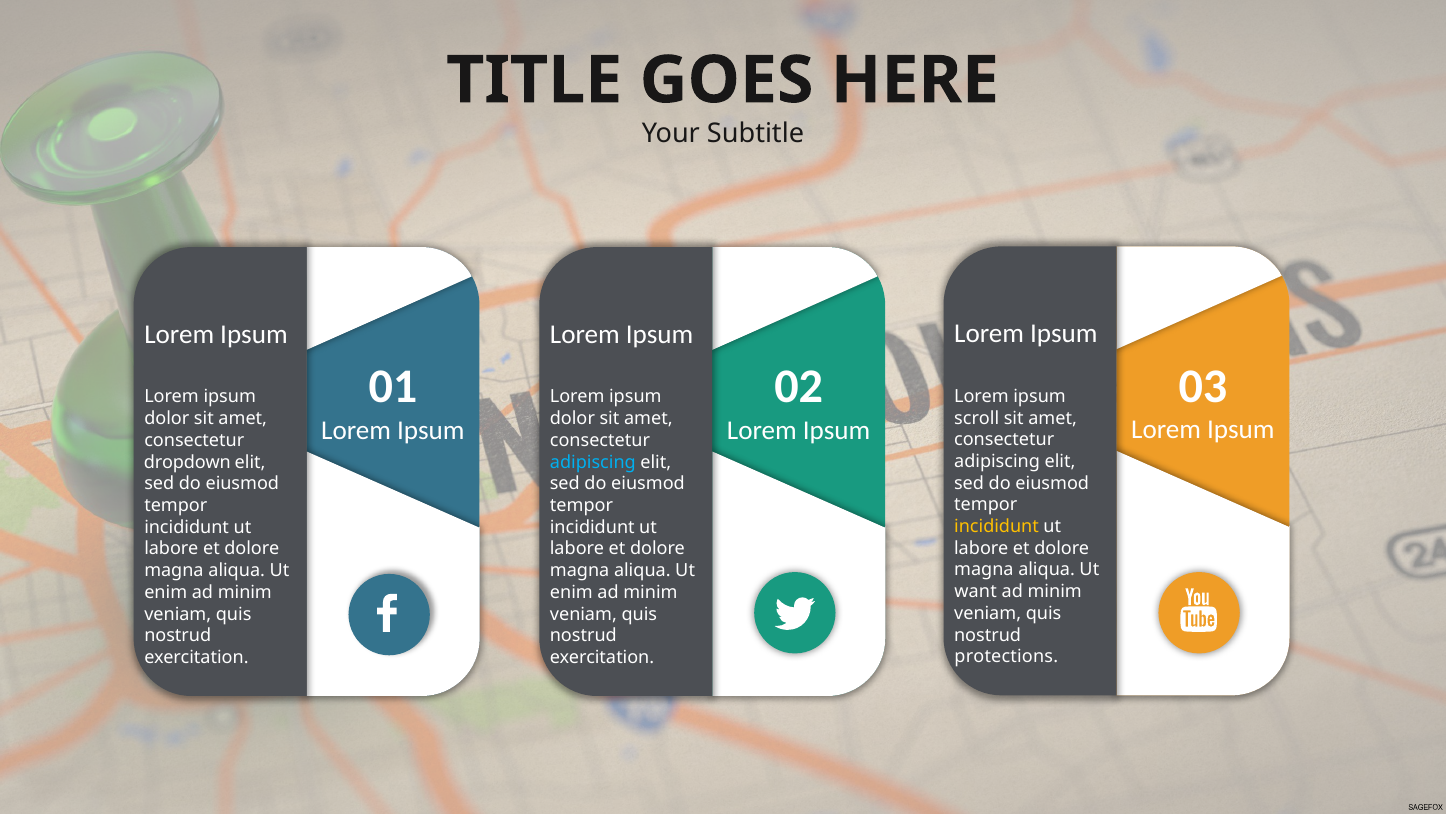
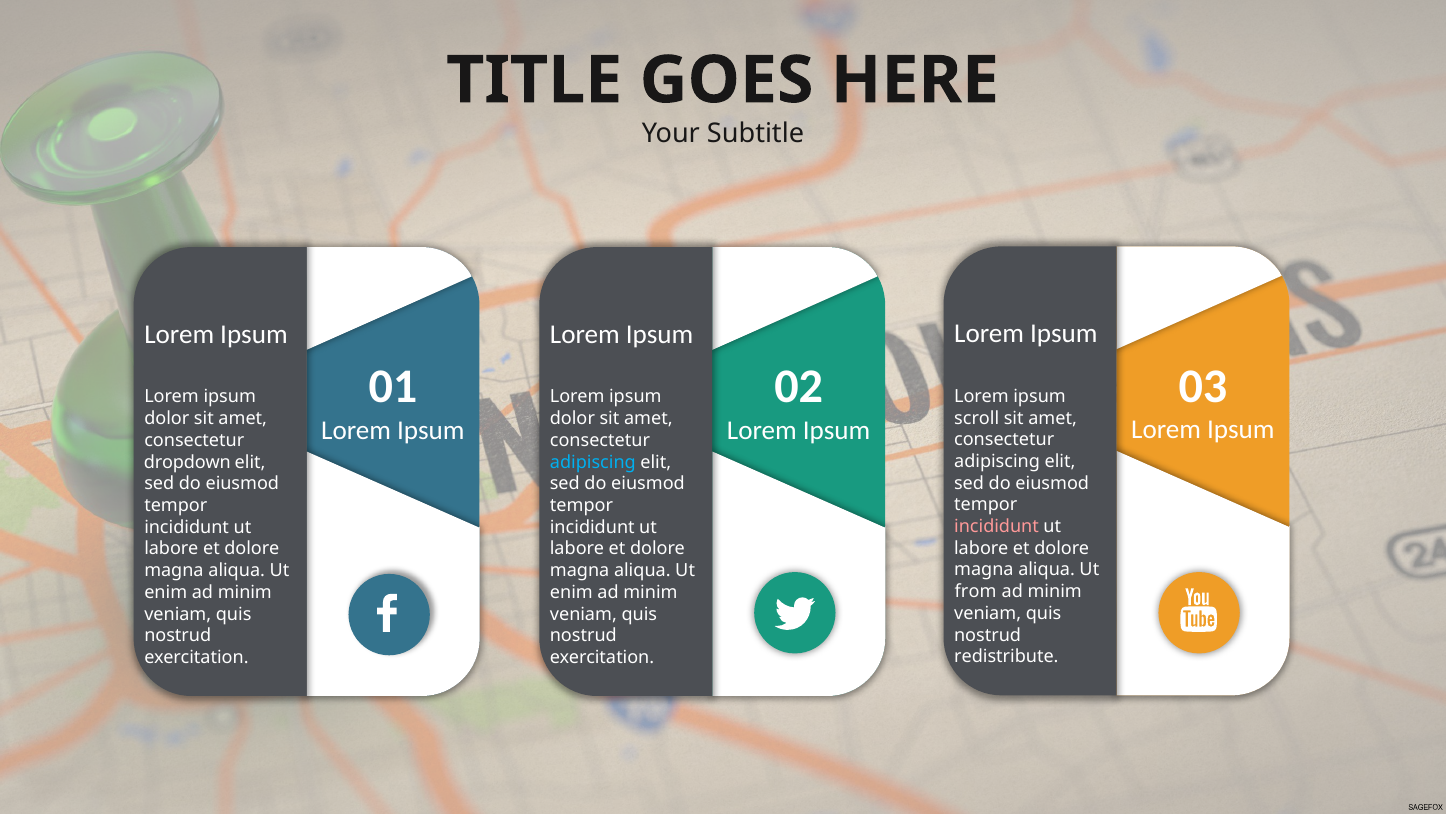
incididunt colour: yellow -> pink (997, 526)
want: want -> from (976, 591)
protections: protections -> redistribute (1006, 656)
